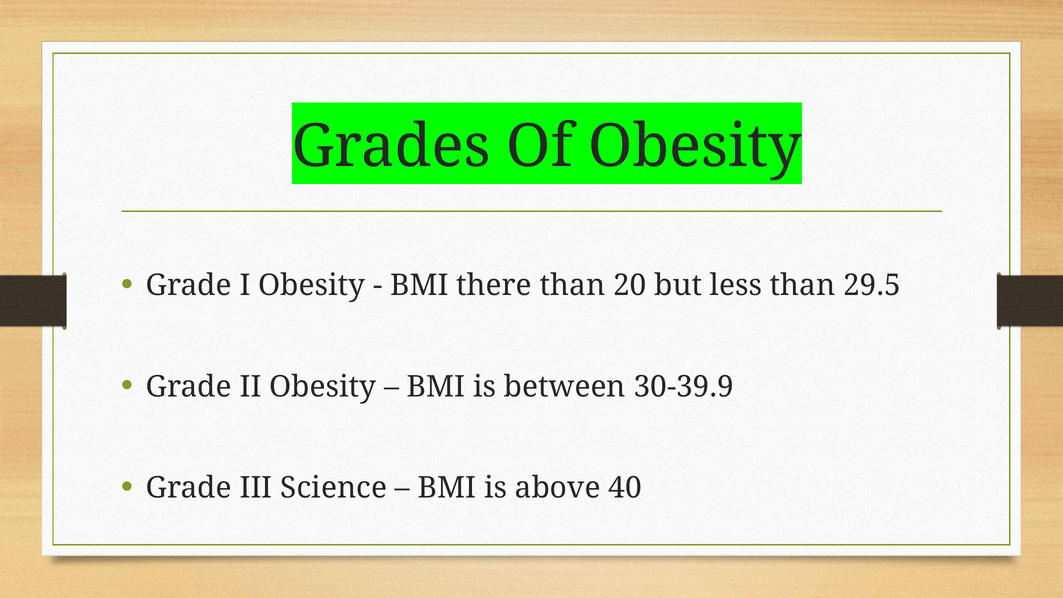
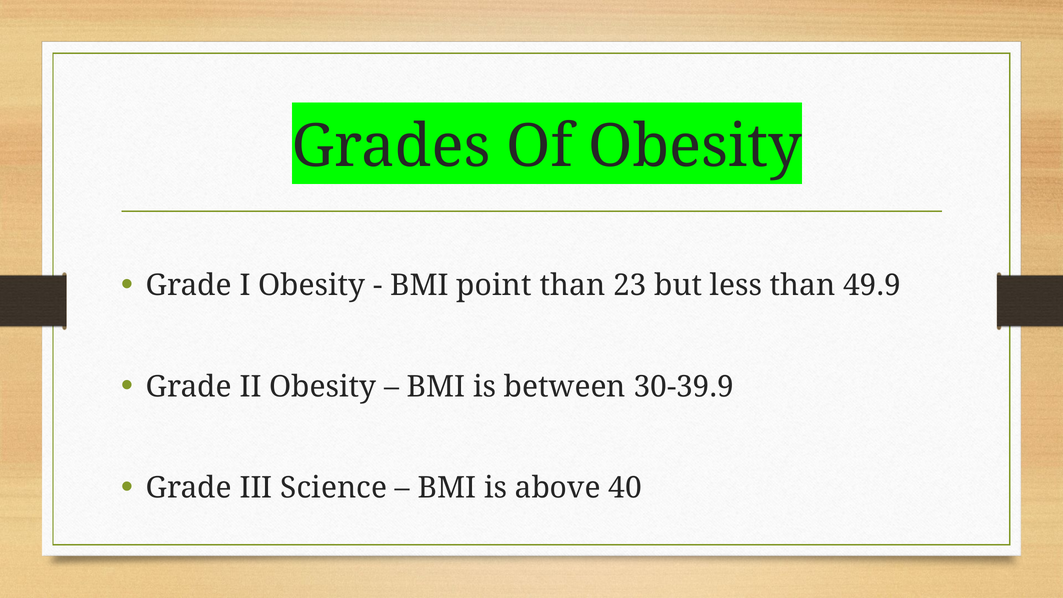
there: there -> point (494, 286)
20: 20 -> 23 (630, 286)
29.5: 29.5 -> 49.9 (872, 286)
